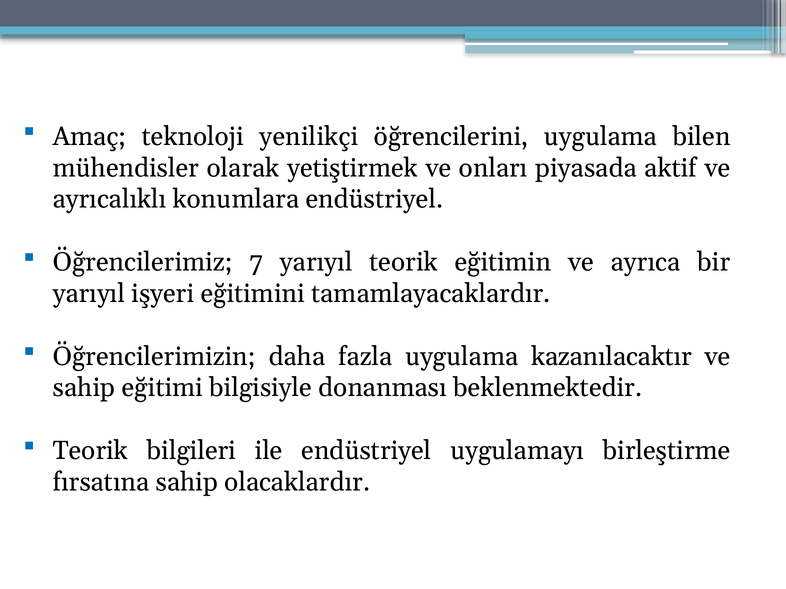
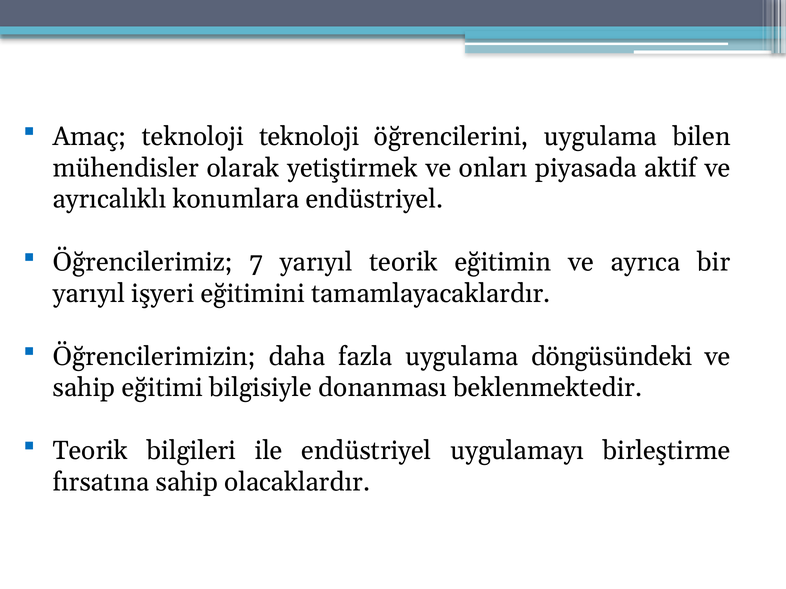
teknoloji yenilikçi: yenilikçi -> teknoloji (309, 137)
kazanılacaktır: kazanılacaktır -> döngüsündeki (612, 357)
